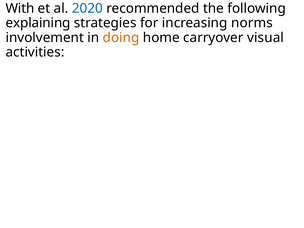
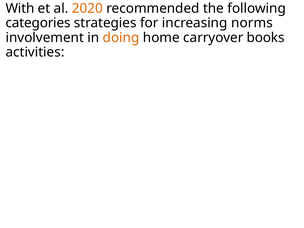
2020 colour: blue -> orange (87, 8)
explaining: explaining -> categories (38, 23)
visual: visual -> books (266, 38)
